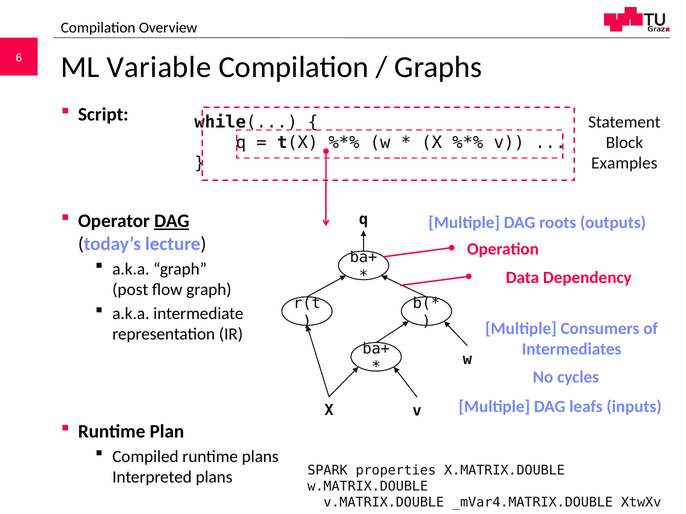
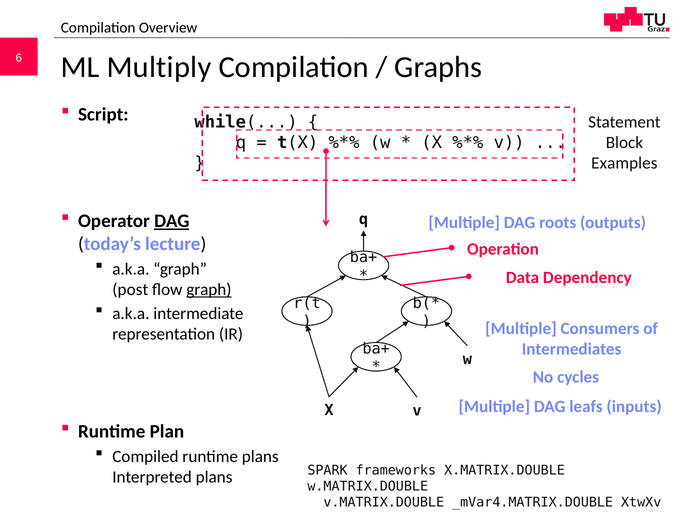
Variable: Variable -> Multiply (159, 67)
graph underline: none -> present (209, 290)
properties: properties -> frameworks (396, 471)
